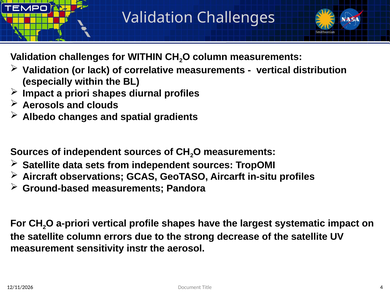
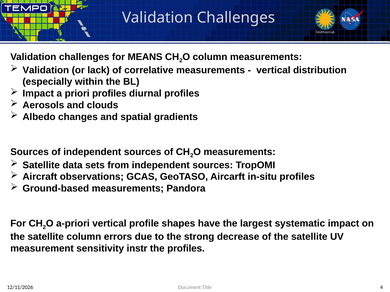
for WITHIN: WITHIN -> MEANS (145, 57)
priori shapes: shapes -> profiles (109, 94)
the aerosol: aerosol -> profiles (186, 249)
